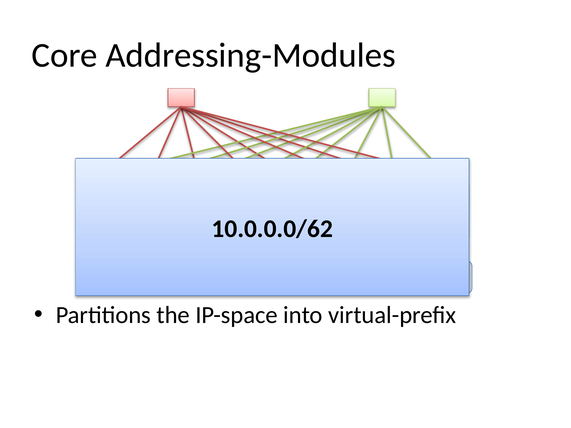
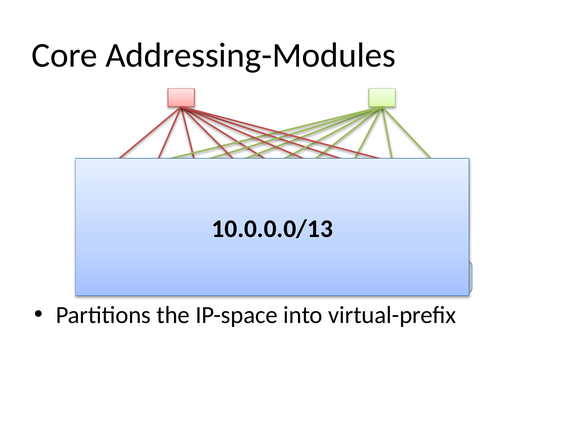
10.0.0.0/62: 10.0.0.0/62 -> 10.0.0.0/13 (272, 229)
